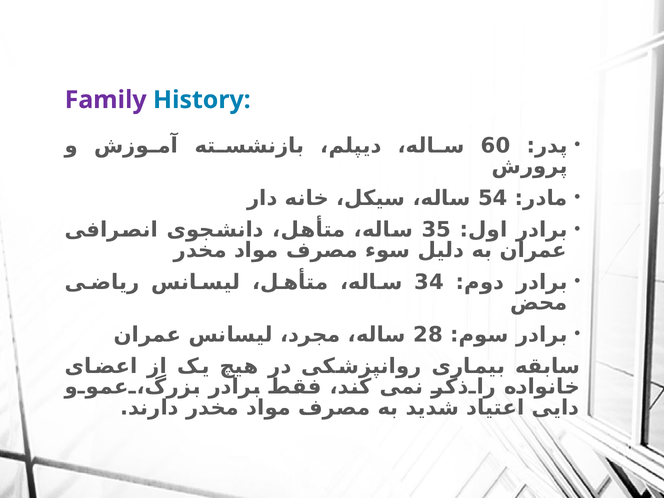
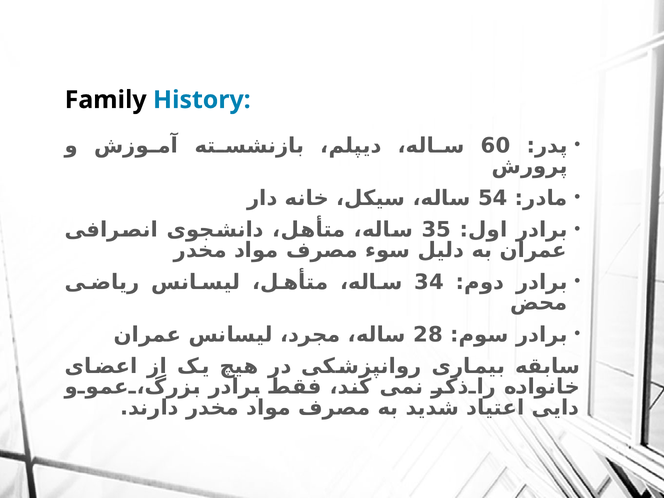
Family colour: purple -> black (106, 100)
